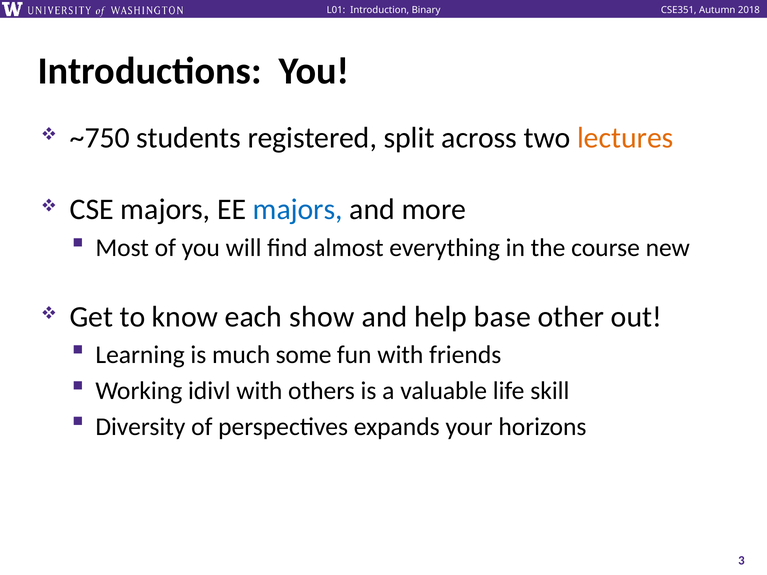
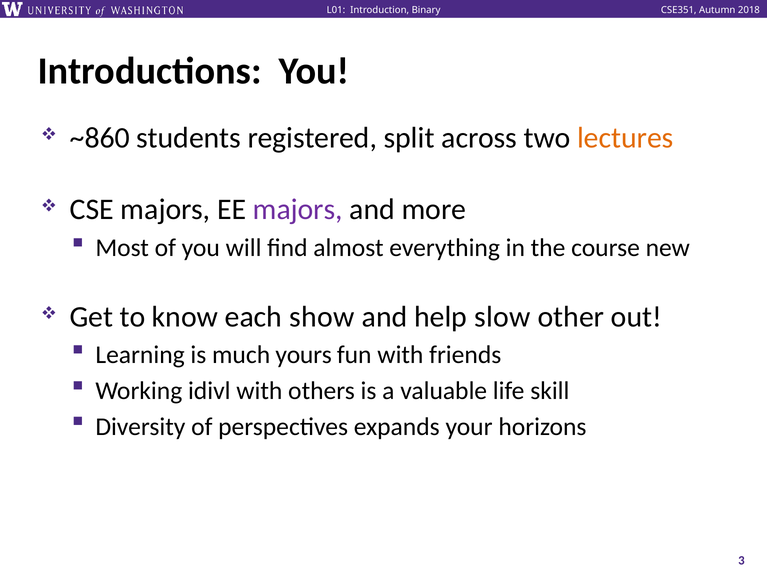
~750: ~750 -> ~860 (100, 138)
majors colour: blue -> purple (298, 210)
base: base -> slow (502, 317)
some: some -> yours (304, 355)
